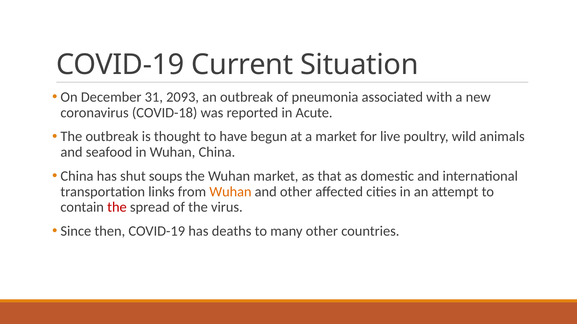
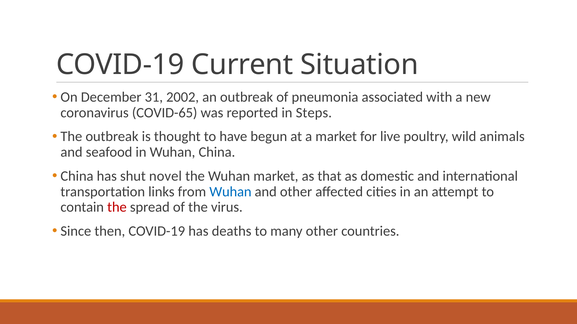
2093: 2093 -> 2002 (183, 97)
COVID-18: COVID-18 -> COVID-65 (165, 113)
Acute: Acute -> Steps (314, 113)
soups: soups -> novel (165, 176)
Wuhan colour: orange -> blue (230, 192)
